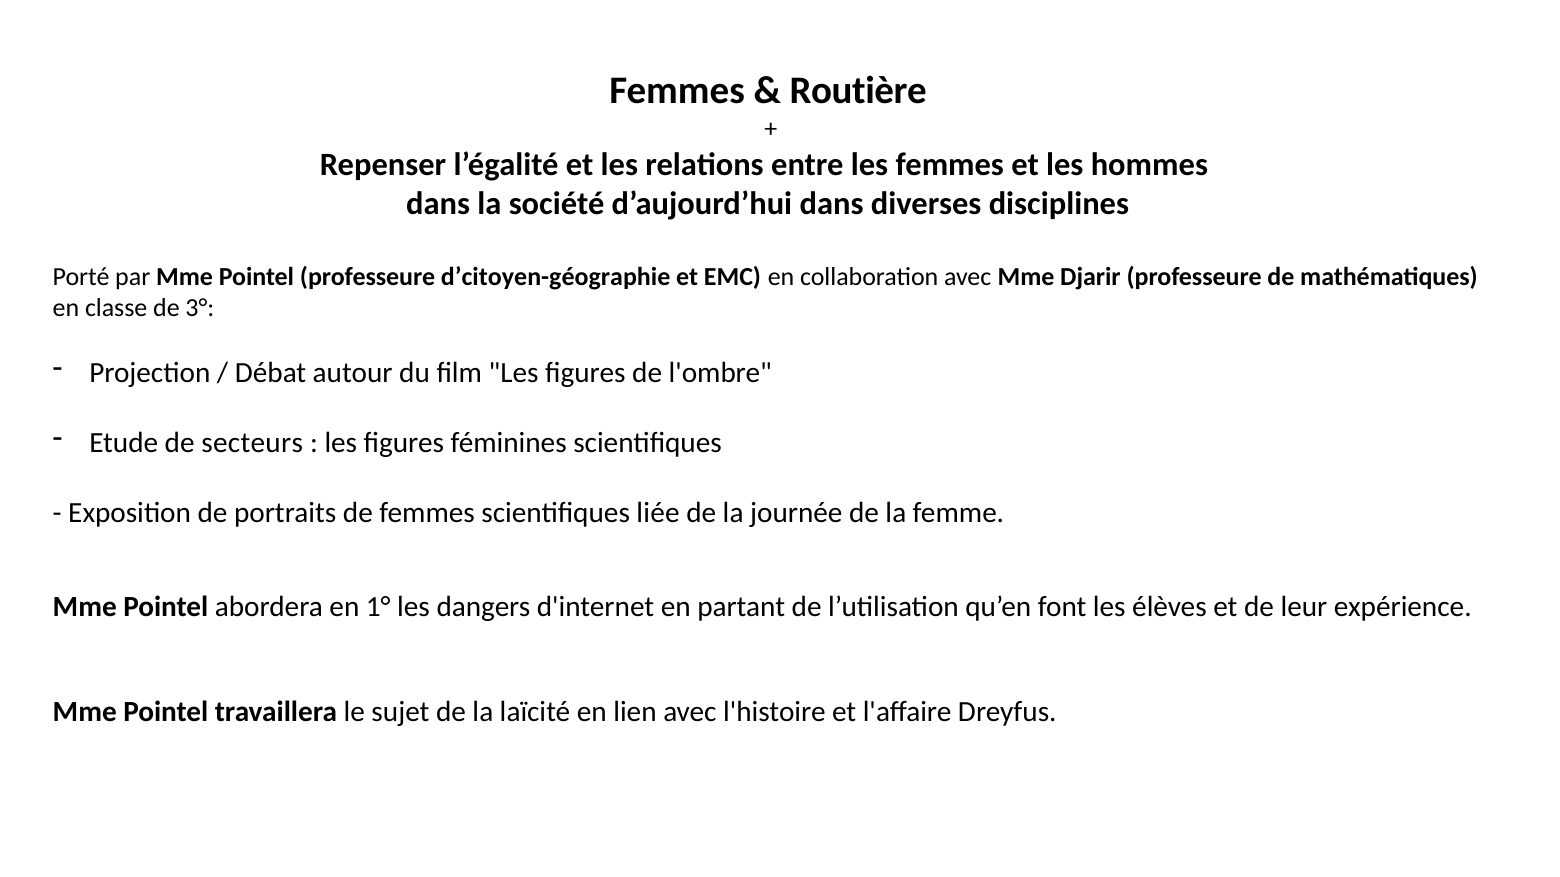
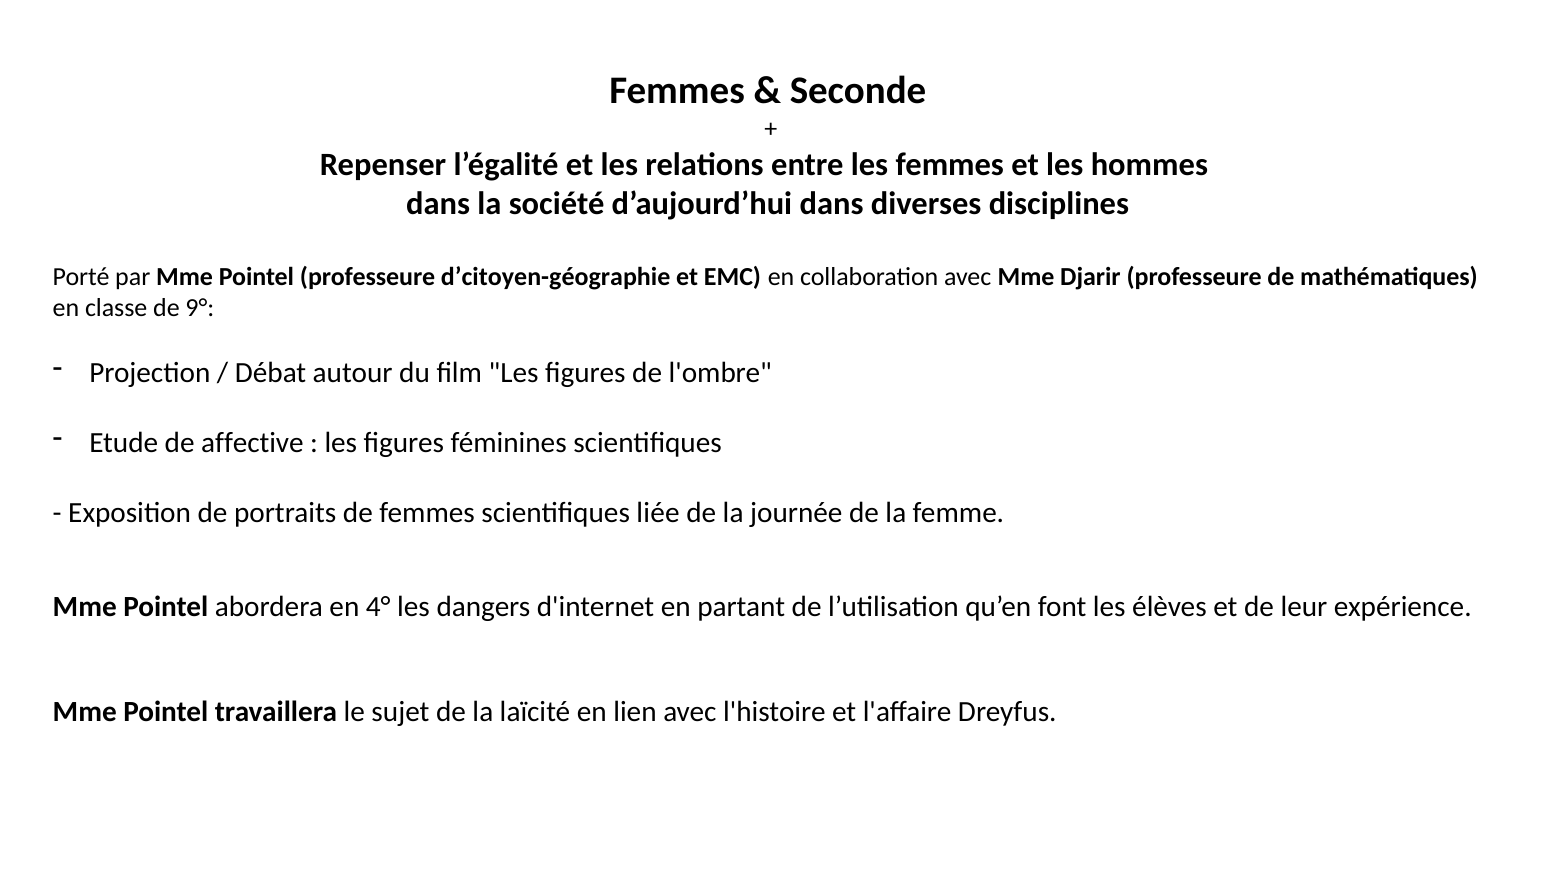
Routière: Routière -> Seconde (858, 91)
3°: 3° -> 9° (200, 309)
secteurs: secteurs -> affective (252, 443)
1°: 1° -> 4° (378, 607)
